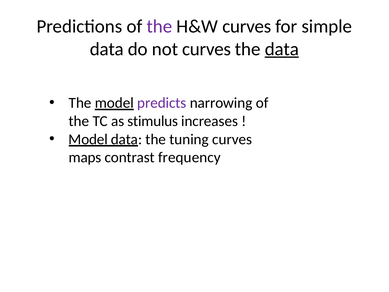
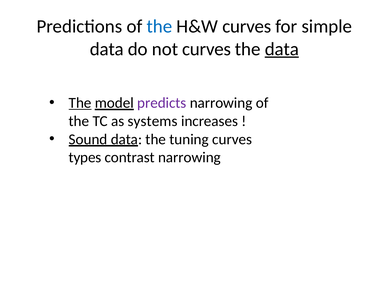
the colour: purple -> blue (159, 26)
The underline: none -> present (80, 103)
stimulus: stimulus -> systems (153, 121)
Model: Model -> Sound (88, 139)
maps: maps -> types (85, 157)
contrast frequency: frequency -> narrowing (189, 157)
